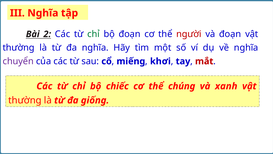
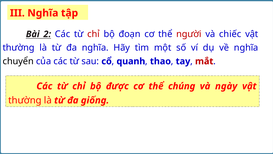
chỉ colour: green -> red (94, 34)
và đoạn: đoạn -> chiếc (230, 34)
chuyển colour: purple -> black (18, 61)
miếng: miếng -> quanh (131, 61)
khơi: khơi -> thao (160, 61)
chiếc: chiếc -> được (117, 86)
xanh: xanh -> ngày (226, 86)
